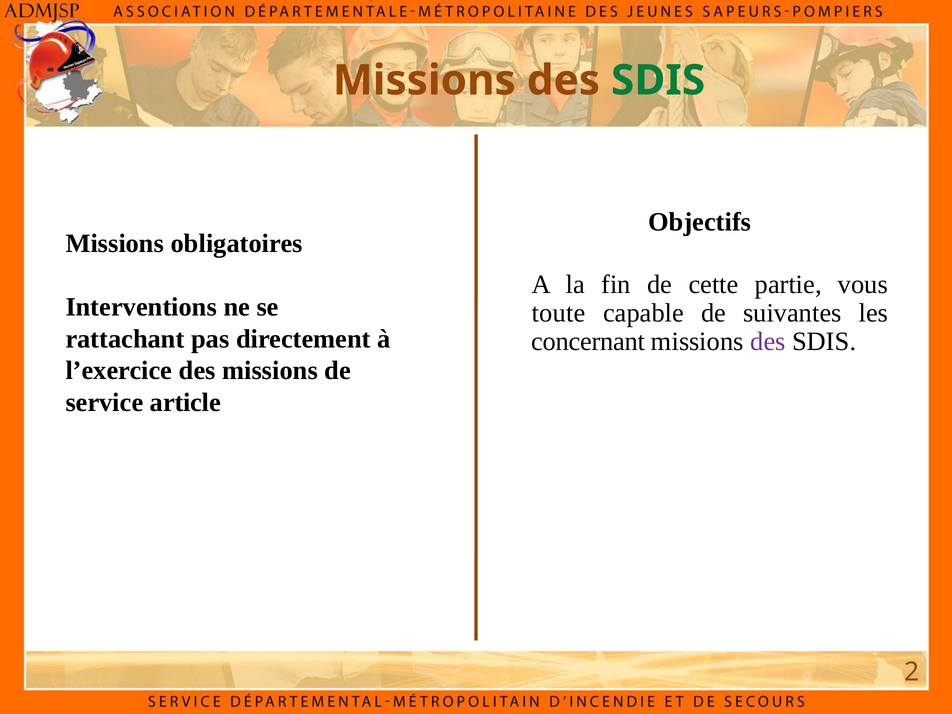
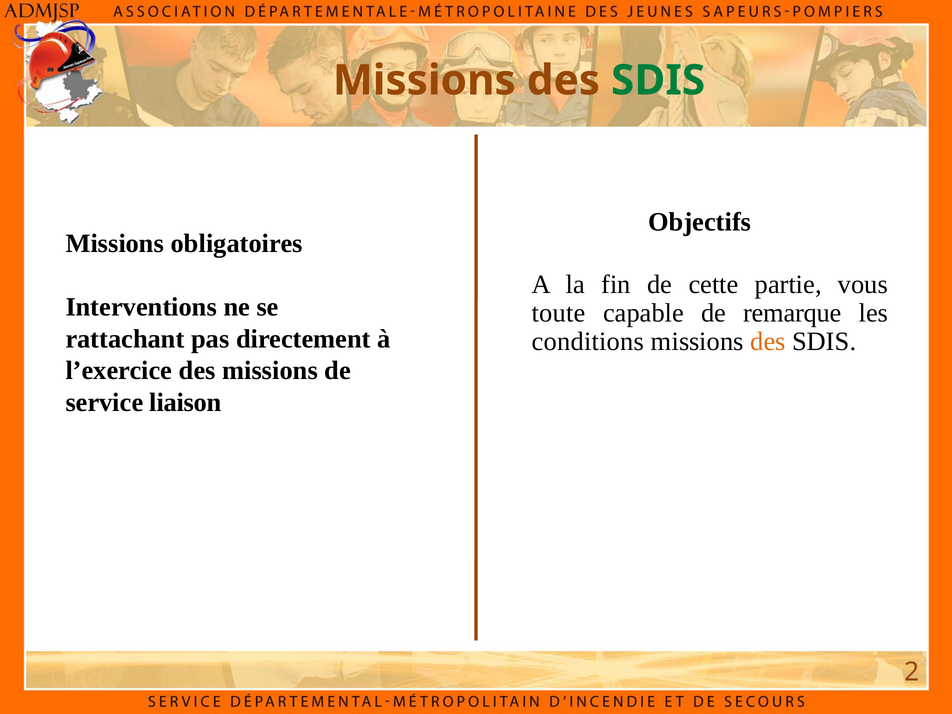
suivantes: suivantes -> remarque (792, 313)
concernant: concernant -> conditions (588, 342)
des colour: purple -> orange (768, 342)
article: article -> liaison (185, 402)
